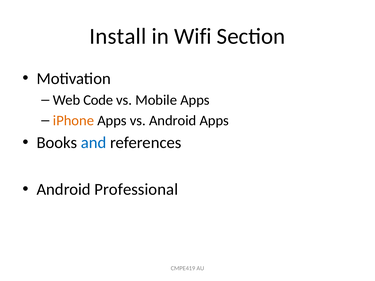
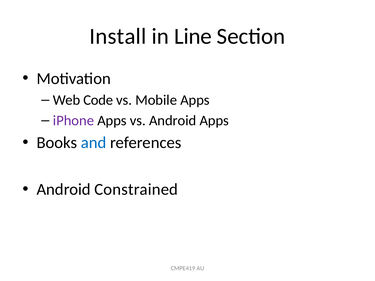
Wifi: Wifi -> Line (193, 36)
iPhone colour: orange -> purple (73, 121)
Professional: Professional -> Constrained (136, 190)
